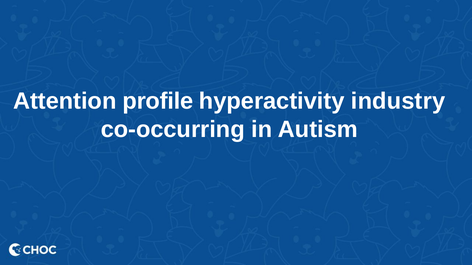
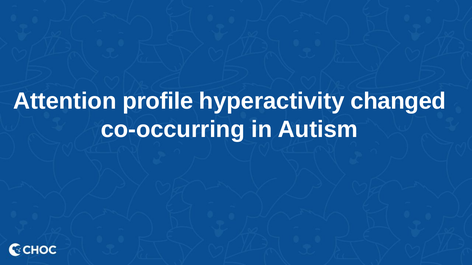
industry: industry -> changed (398, 101)
